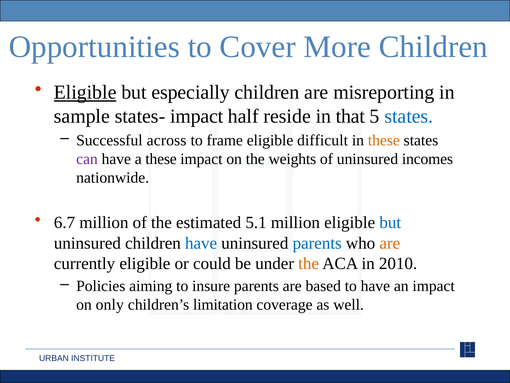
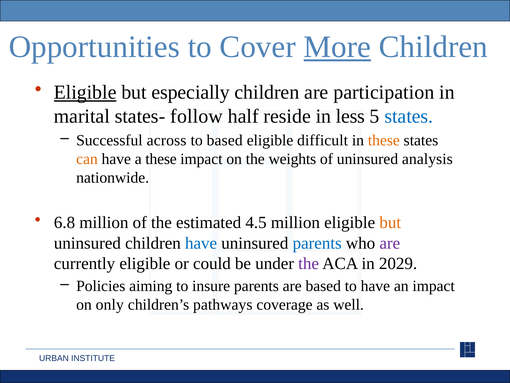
More underline: none -> present (337, 47)
misreporting: misreporting -> participation (384, 92)
sample: sample -> marital (82, 116)
states- impact: impact -> follow (197, 116)
that: that -> less (350, 116)
to frame: frame -> based (225, 140)
can colour: purple -> orange (87, 159)
incomes: incomes -> analysis (427, 159)
6.7: 6.7 -> 6.8 (65, 222)
5.1: 5.1 -> 4.5 (256, 222)
but colour: blue -> orange (390, 222)
are colour: orange -> purple (390, 243)
the colour: orange -> purple (309, 263)
2010: 2010 -> 2029 (398, 263)
limitation: limitation -> pathways (223, 304)
